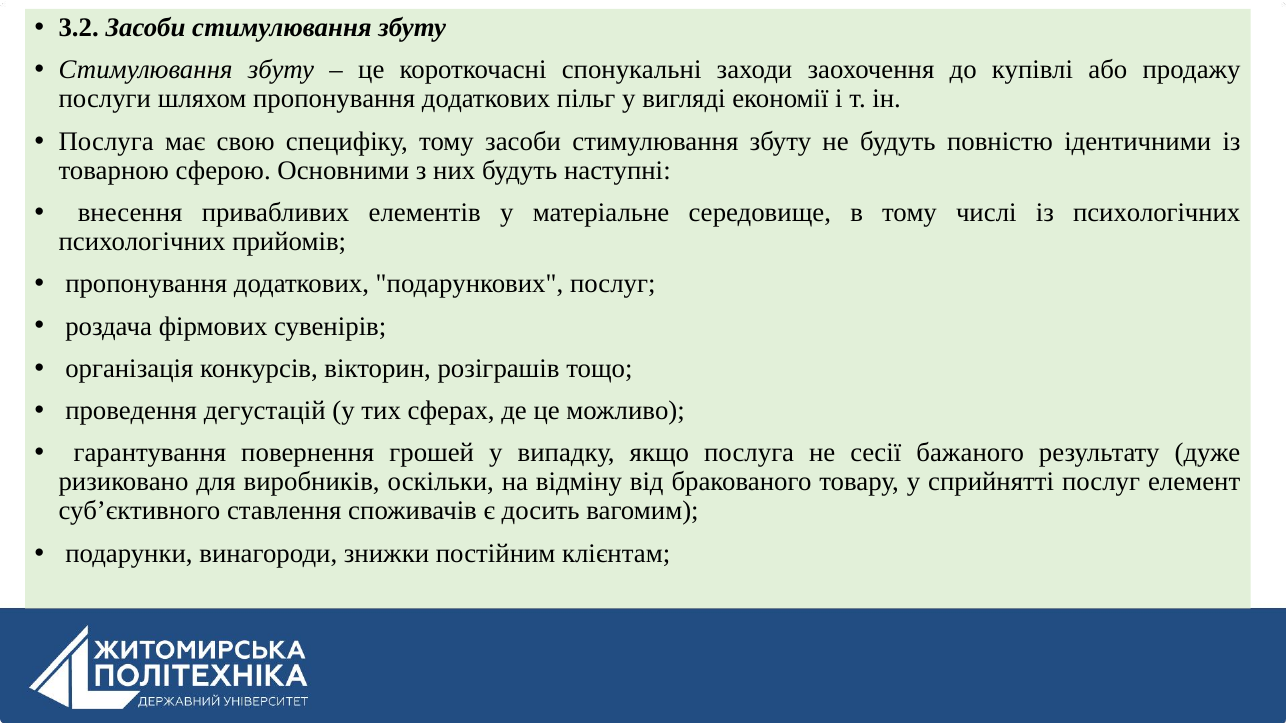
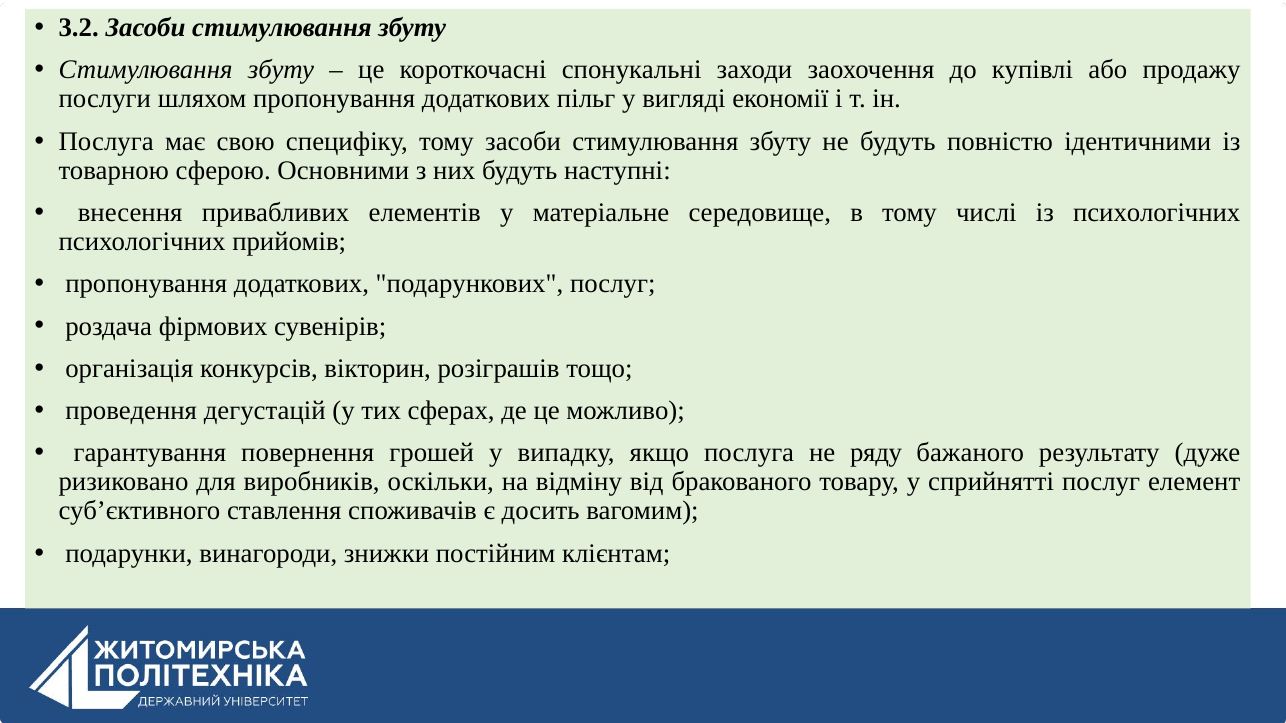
сесії: сесії -> ряду (876, 453)
